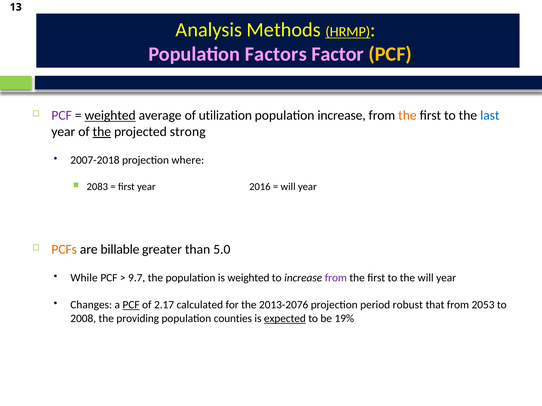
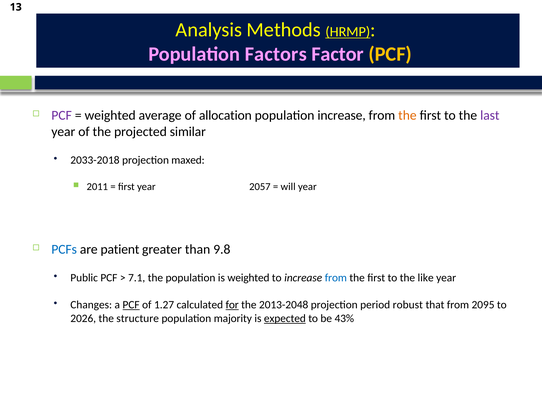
weighted underline: present -> none (110, 116)
utilization: utilization -> allocation (225, 116)
last colour: blue -> purple (490, 116)
the underline: present -> none (102, 132)
strong: strong -> similar (188, 132)
2007-2018: 2007-2018 -> 2033-2018 (95, 160)
where: where -> maxed (188, 160)
2083: 2083 -> 2011 (97, 187)
2016: 2016 -> 2057 (260, 187)
PCFs colour: orange -> blue (64, 250)
billable: billable -> patient (120, 250)
5.0: 5.0 -> 9.8 (222, 250)
While: While -> Public (84, 278)
9.7: 9.7 -> 7.1 (137, 278)
from colour: purple -> blue (336, 278)
the will: will -> like (426, 278)
2.17: 2.17 -> 1.27 (164, 305)
for underline: none -> present (232, 305)
2013-2076: 2013-2076 -> 2013-2048 (284, 305)
2053: 2053 -> 2095 (483, 305)
2008: 2008 -> 2026 (83, 319)
providing: providing -> structure (138, 319)
counties: counties -> majority (233, 319)
19%: 19% -> 43% (344, 319)
